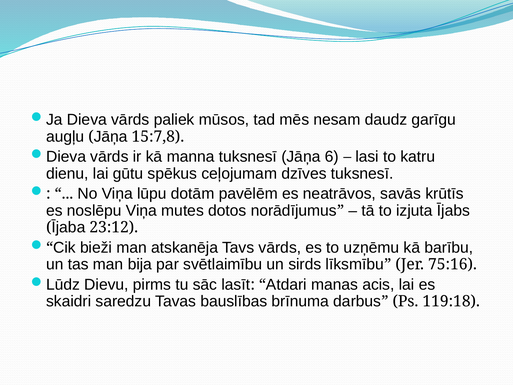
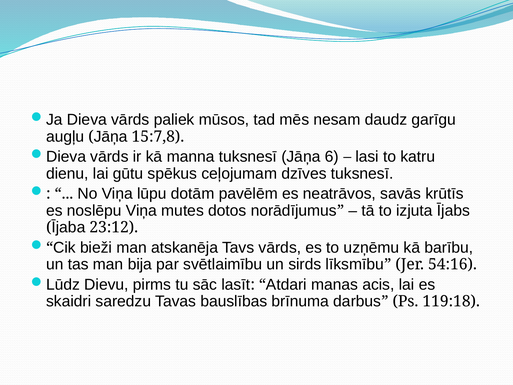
75:16: 75:16 -> 54:16 (452, 264)
